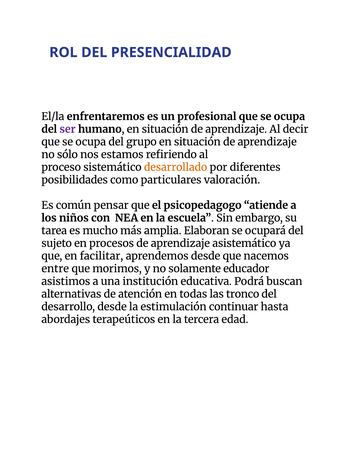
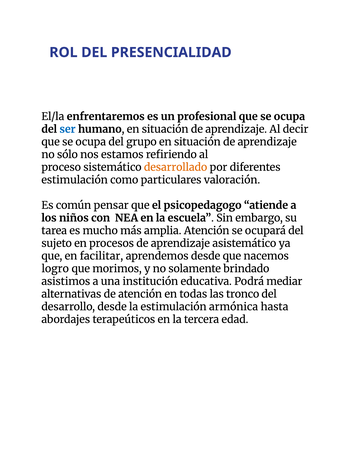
ser colour: purple -> blue (68, 129)
posibilidades: posibilidades -> estimulación (75, 180)
amplia Elaboran: Elaboran -> Atención (207, 231)
entre: entre -> logro (55, 269)
educador: educador -> brindado (246, 269)
buscan: buscan -> mediar (284, 281)
continuar: continuar -> armónica (234, 307)
